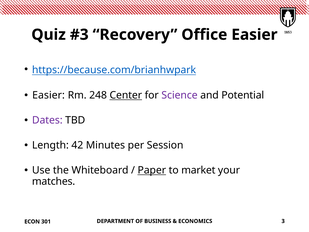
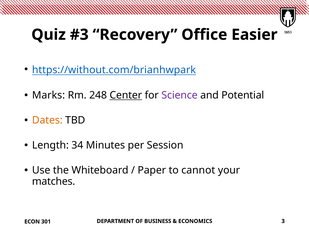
https://because.com/brianhwpark: https://because.com/brianhwpark -> https://without.com/brianhwpark (114, 70)
Easier: Easier -> Marks (49, 95)
Dates colour: purple -> orange (47, 120)
42: 42 -> 34 (77, 145)
Paper underline: present -> none (152, 170)
market: market -> cannot (198, 170)
